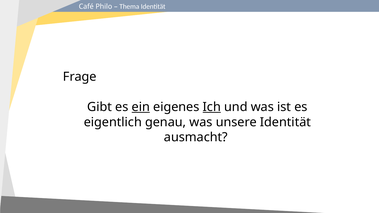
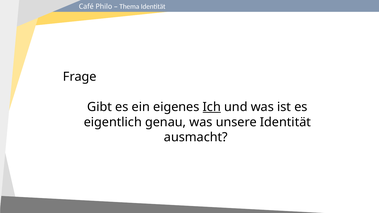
ein underline: present -> none (141, 107)
